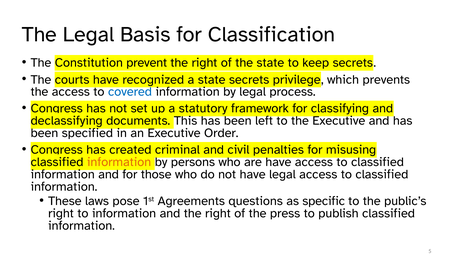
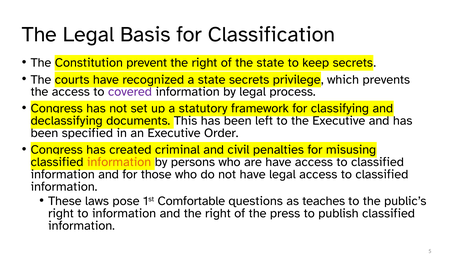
covered colour: blue -> purple (130, 92)
Agreements: Agreements -> Comfortable (191, 201)
specific: specific -> teaches (324, 201)
